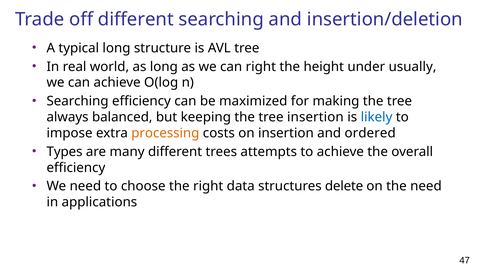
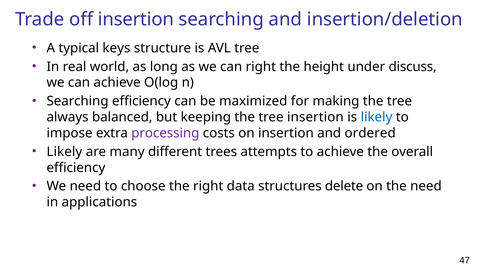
off different: different -> insertion (136, 19)
typical long: long -> keys (116, 48)
usually: usually -> discuss (413, 67)
processing colour: orange -> purple (165, 133)
Types: Types -> Likely (64, 152)
